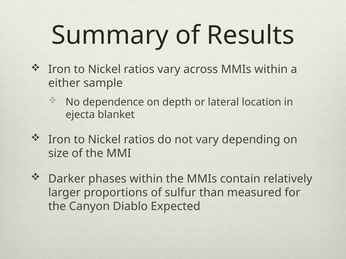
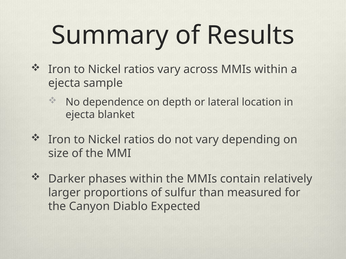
either: either -> ejecta (64, 83)
